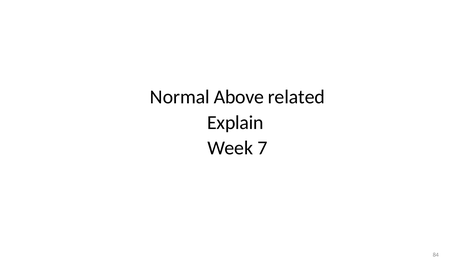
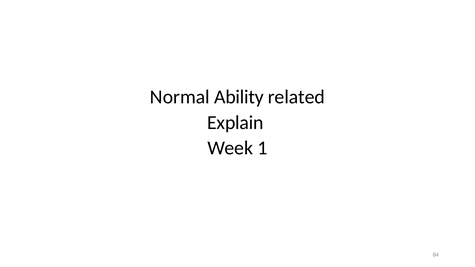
Above: Above -> Ability (239, 97)
7: 7 -> 1 (262, 148)
